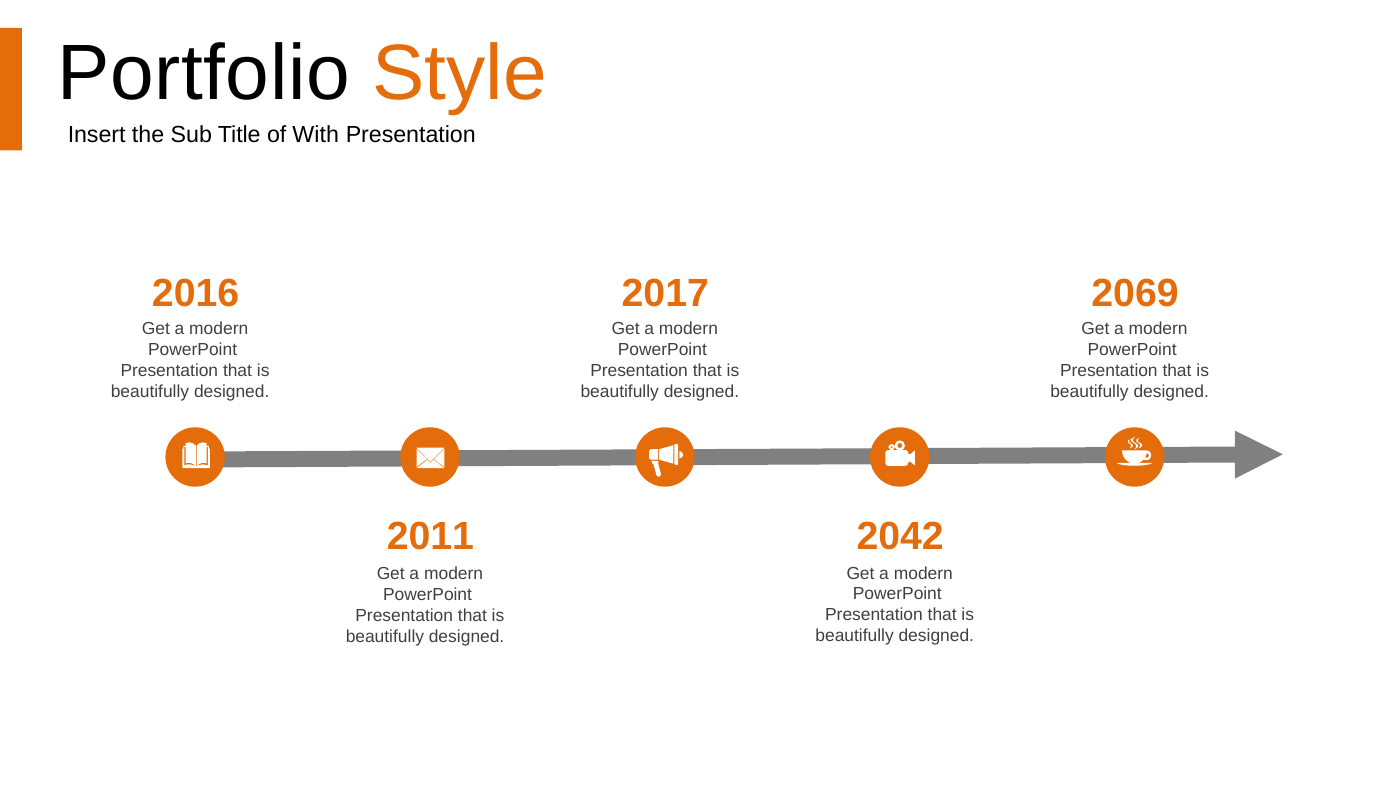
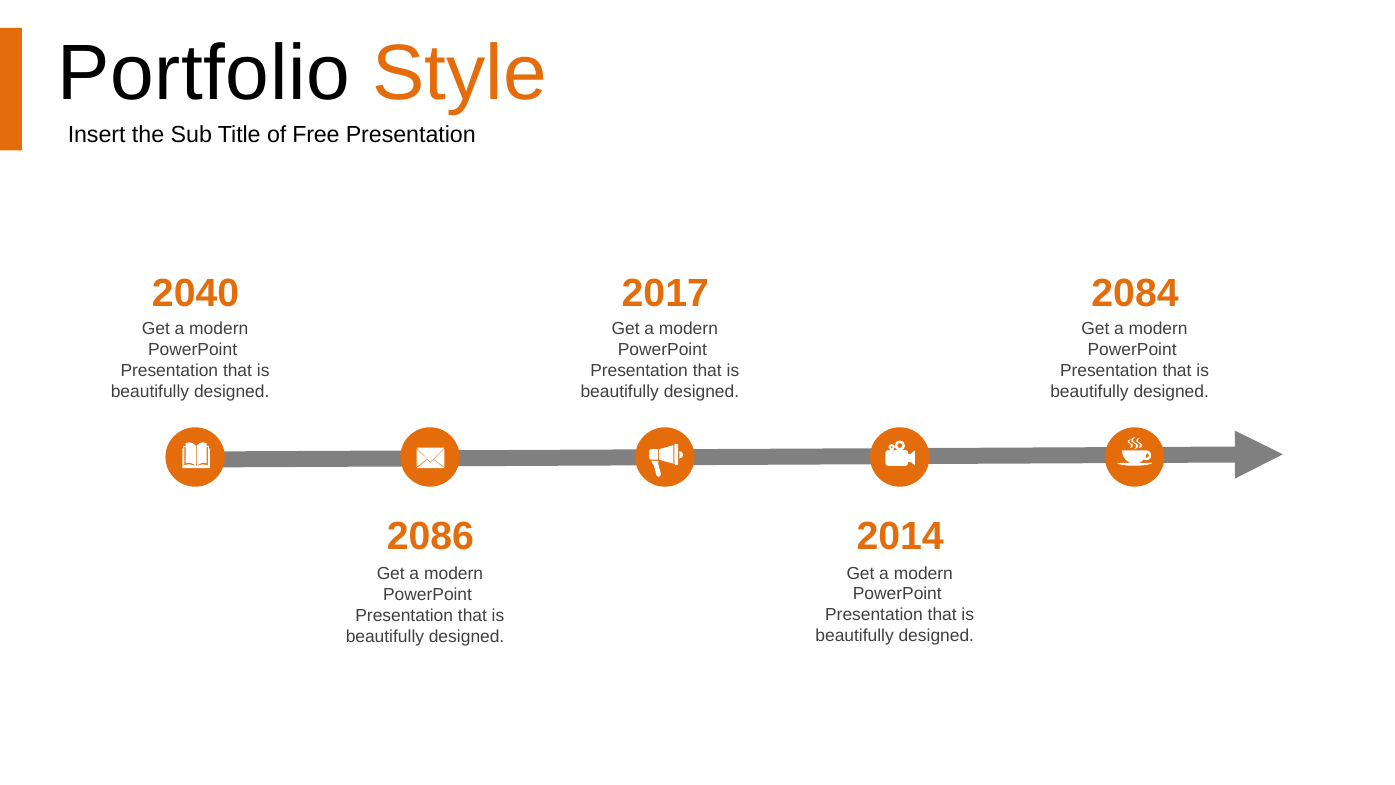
With: With -> Free (316, 135)
2016: 2016 -> 2040 (196, 293)
2069: 2069 -> 2084 (1135, 293)
2042: 2042 -> 2014 (900, 537)
2011: 2011 -> 2086 (430, 537)
